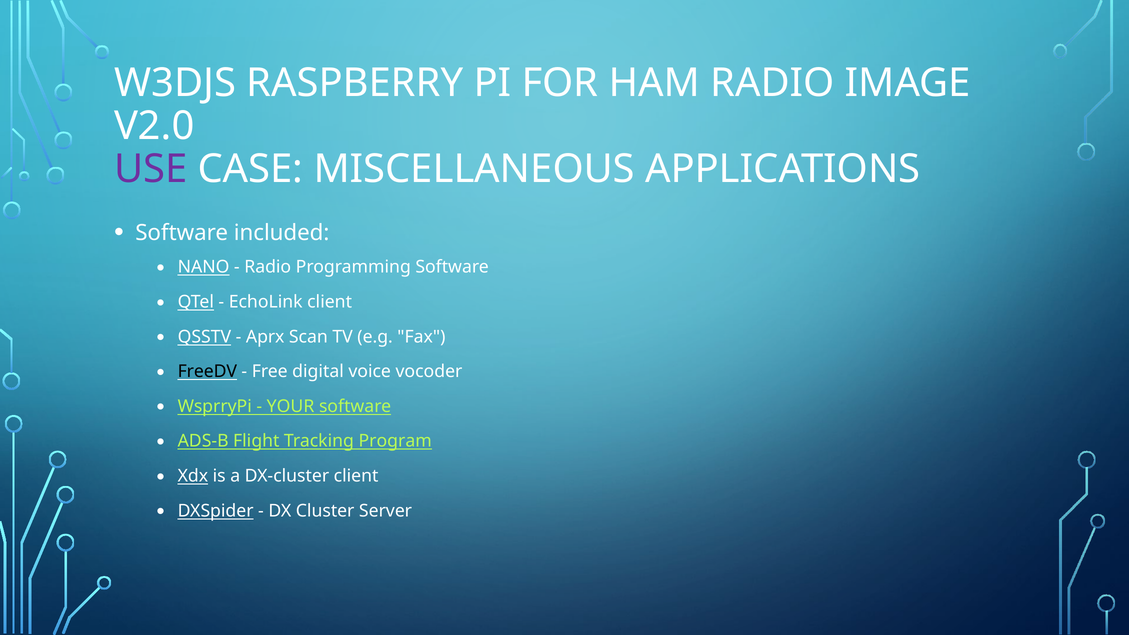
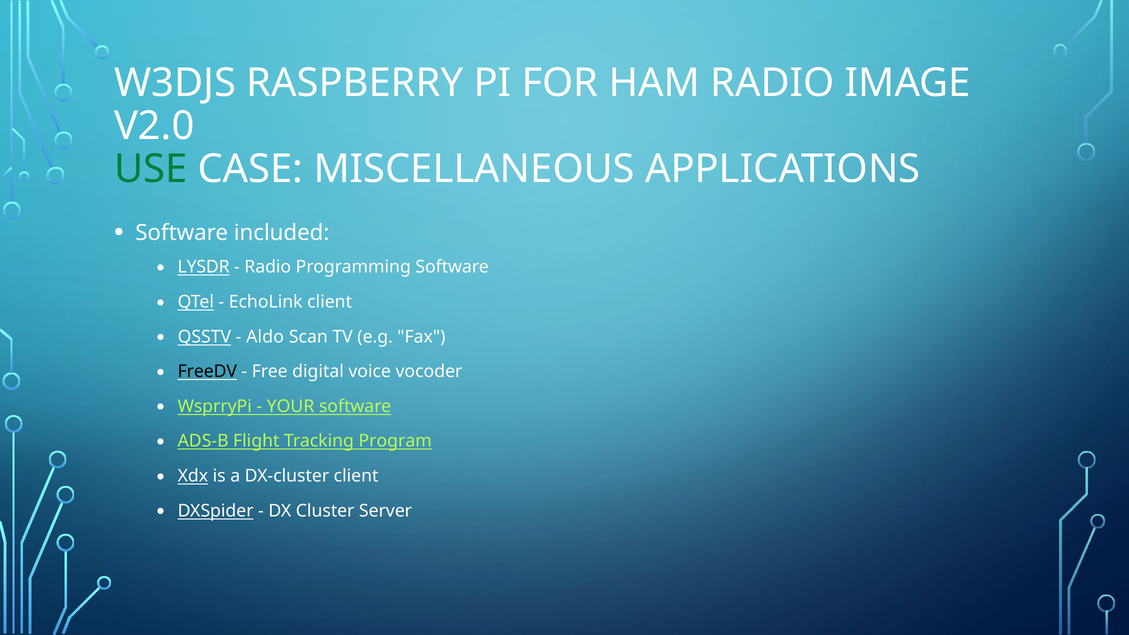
USE colour: purple -> green (151, 169)
NANO: NANO -> LYSDR (204, 267)
Aprx: Aprx -> Aldo (265, 337)
